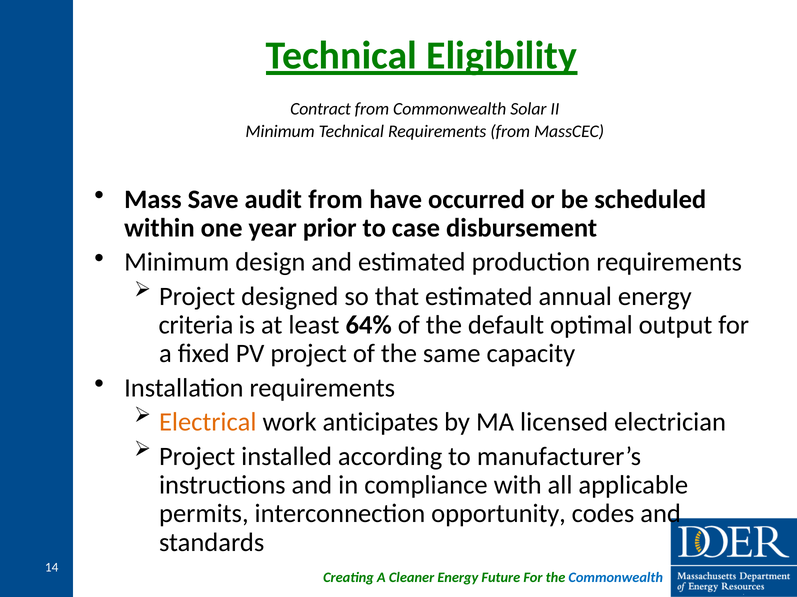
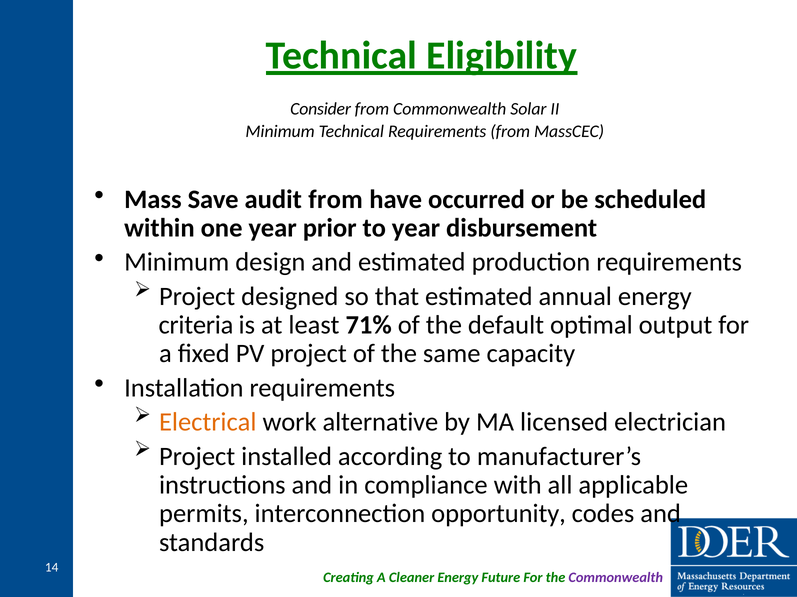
Contract: Contract -> Consider (321, 109)
to case: case -> year (416, 228)
64%: 64% -> 71% (369, 325)
anticipates: anticipates -> alternative (380, 423)
Commonwealth colour: blue -> purple (616, 578)
